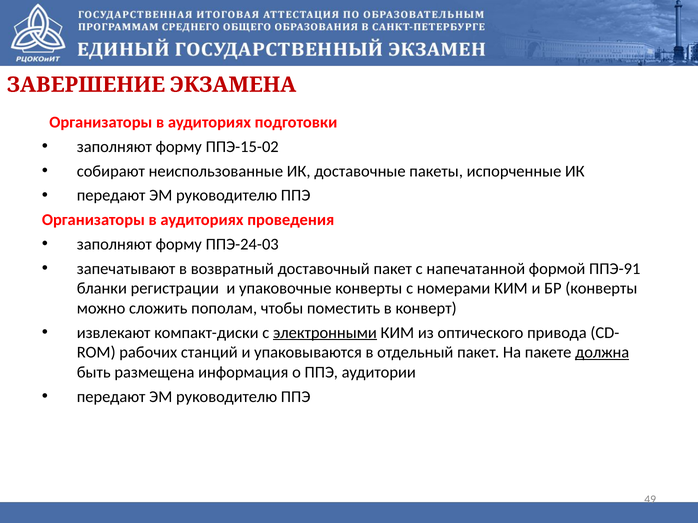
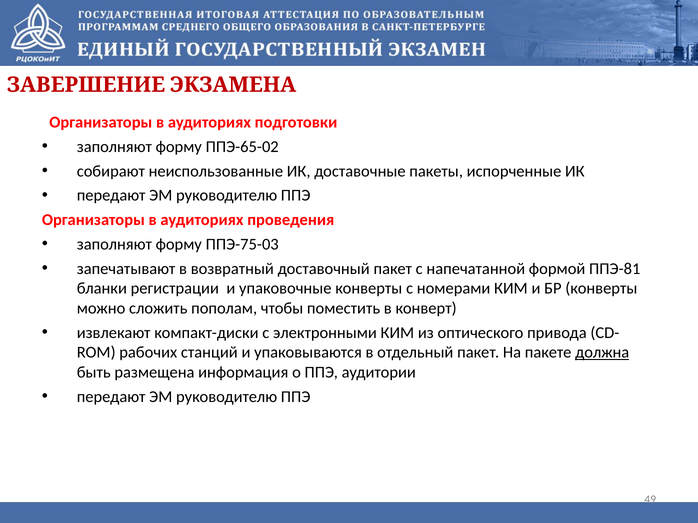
ППЭ-15-02: ППЭ-15-02 -> ППЭ-65-02 (242, 147)
ППЭ-24-03: ППЭ-24-03 -> ППЭ-75-03 (242, 245)
ППЭ-91: ППЭ-91 -> ППЭ-81 (615, 269)
электронными underline: present -> none (325, 333)
